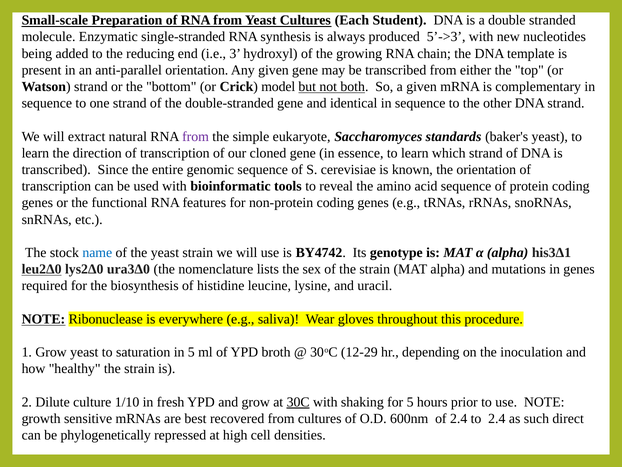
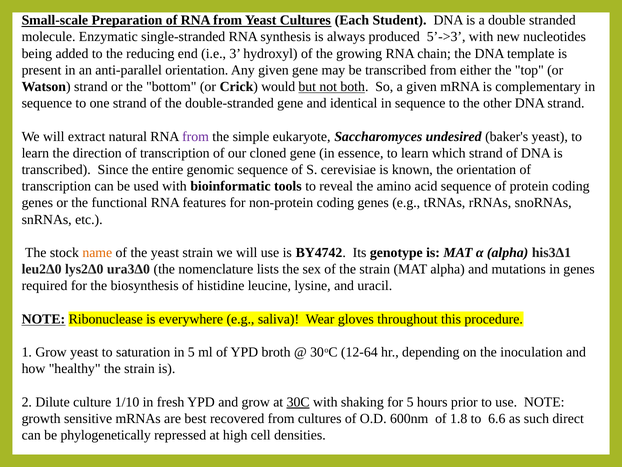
model: model -> would (278, 87)
standards: standards -> undesired (454, 136)
name colour: blue -> orange (97, 252)
leu2Δ0 underline: present -> none (42, 269)
12‑29: 12‑29 -> 12‑64 (359, 352)
of 2.4: 2.4 -> 1.8 (459, 418)
to 2.4: 2.4 -> 6.6 (497, 418)
